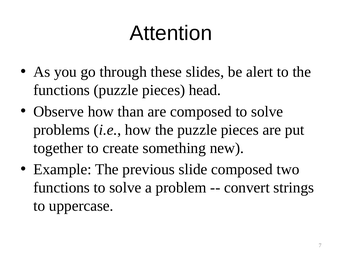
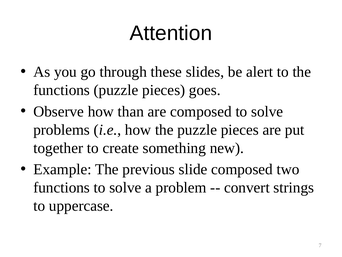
head: head -> goes (205, 90)
